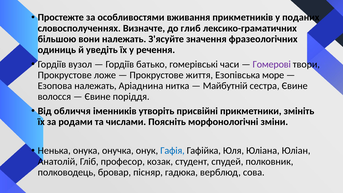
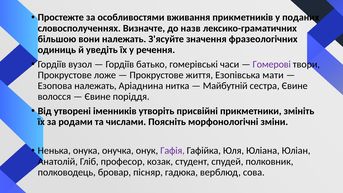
глиб: глиб -> назв (191, 28)
море: море -> мати (273, 75)
обличчя: обличчя -> утворені (72, 111)
Гафія colour: blue -> purple (172, 151)
